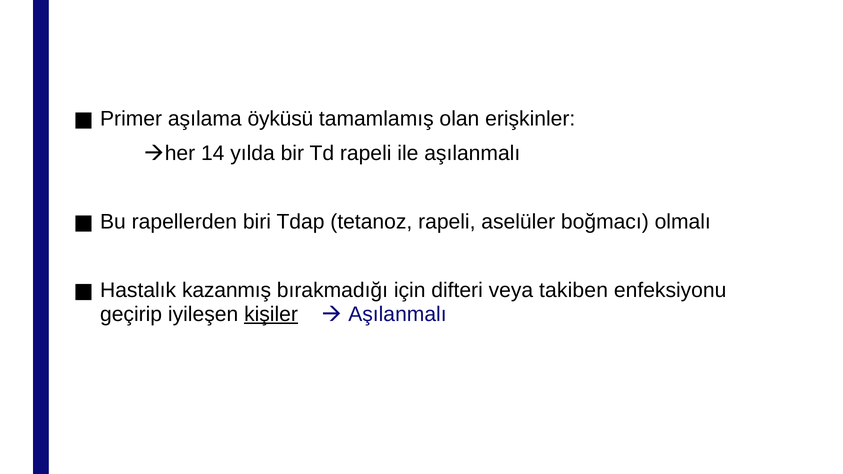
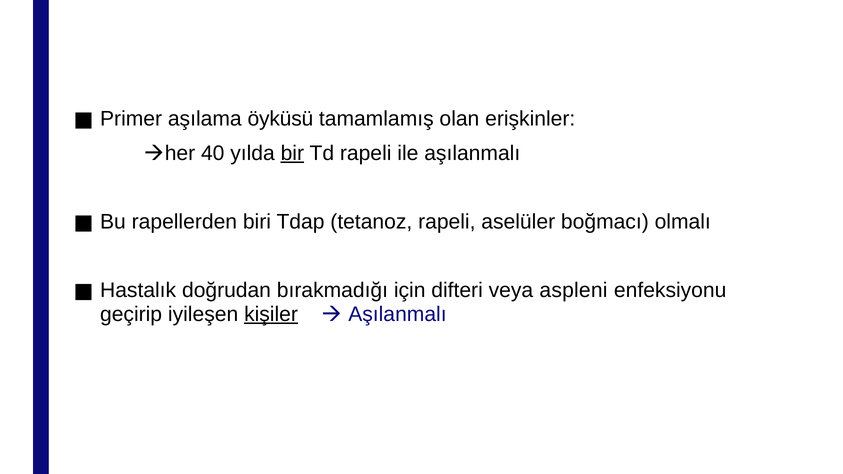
14: 14 -> 40 (213, 153)
bir underline: none -> present (292, 153)
kazanmış: kazanmış -> doğrudan (227, 291)
takiben: takiben -> aspleni (573, 291)
